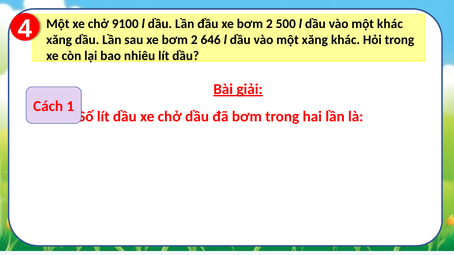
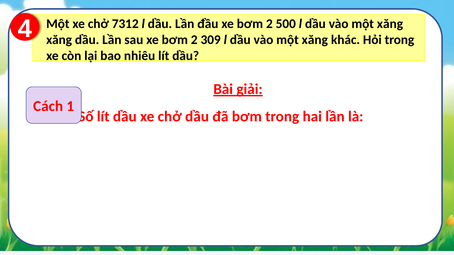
9100: 9100 -> 7312 (125, 24)
khác: khác -> xăng (390, 24)
646: 646 -> 309 (211, 40)
